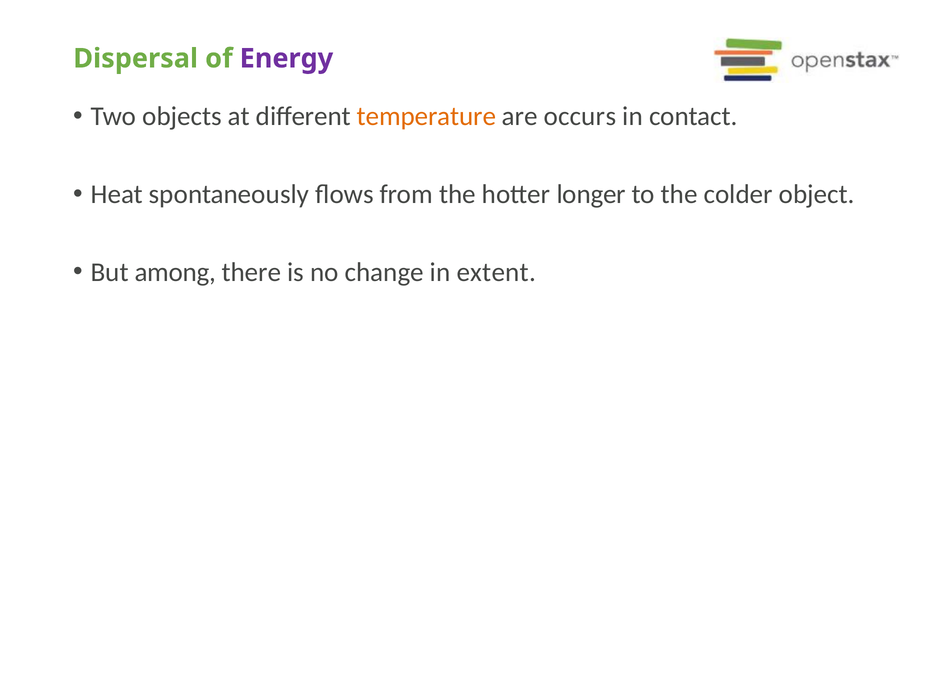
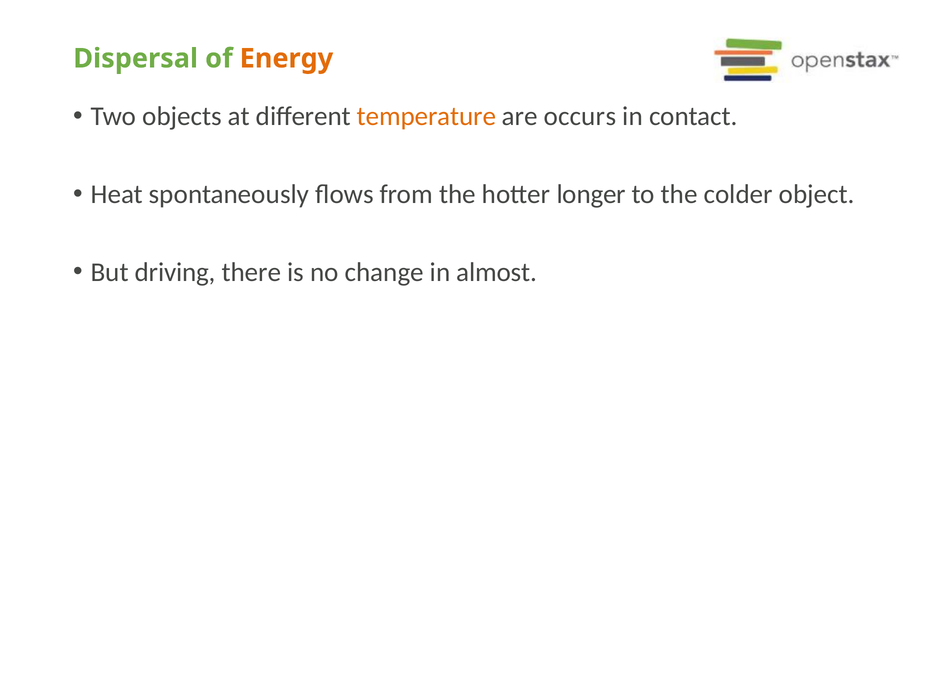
Energy colour: purple -> orange (286, 59)
among: among -> driving (175, 272)
extent: extent -> almost (497, 272)
